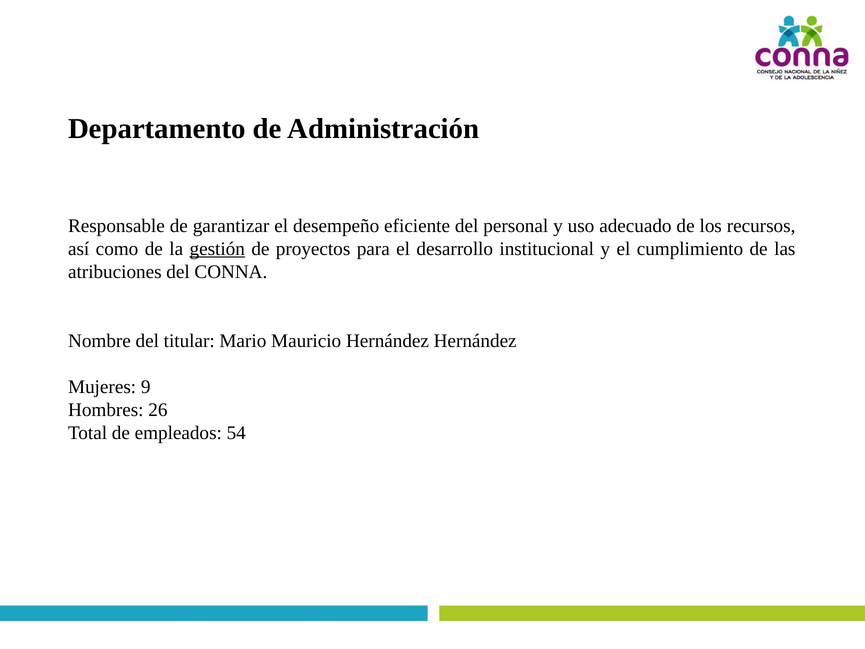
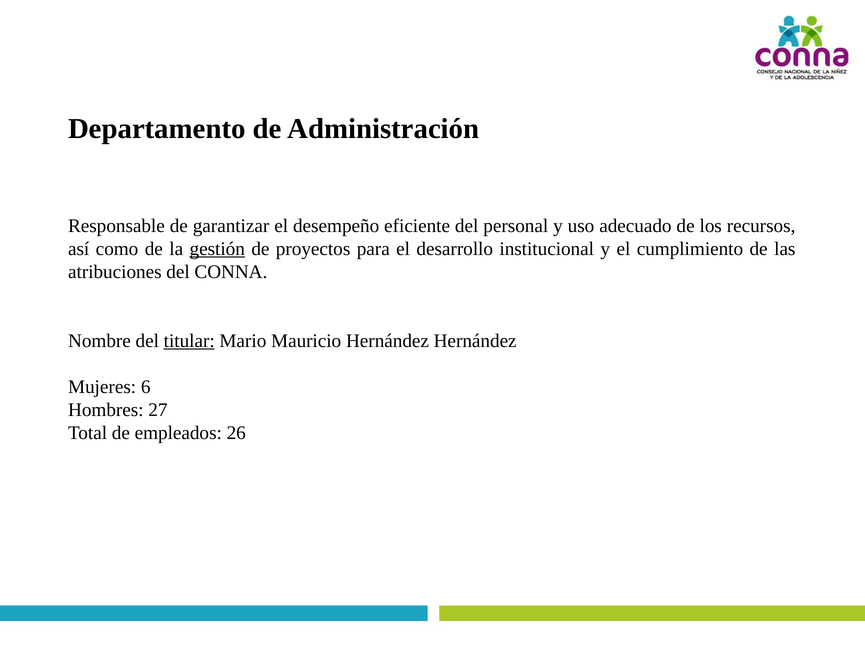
titular underline: none -> present (189, 341)
9: 9 -> 6 (146, 387)
26: 26 -> 27 (158, 410)
54: 54 -> 26 (236, 433)
